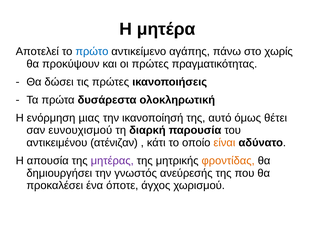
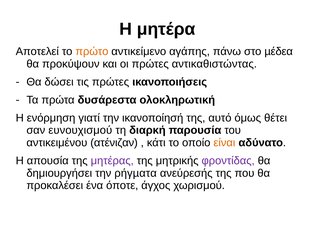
πρώτο colour: blue -> orange (92, 52)
χωρίς: χωρίς -> µέδεα (279, 52)
πραγµατικότητας: πραγµατικότητας -> αντικαθιστώντας (214, 64)
µιας: µιας -> γιατί (89, 118)
φροντίδας colour: orange -> purple (228, 161)
γνωστός: γνωστός -> ρήγµατα (136, 173)
